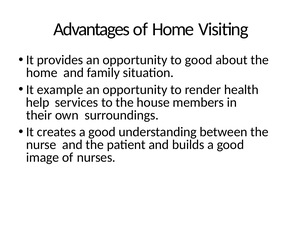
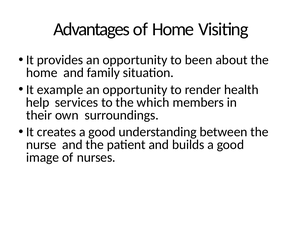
to good: good -> been (199, 60)
house: house -> which (153, 102)
